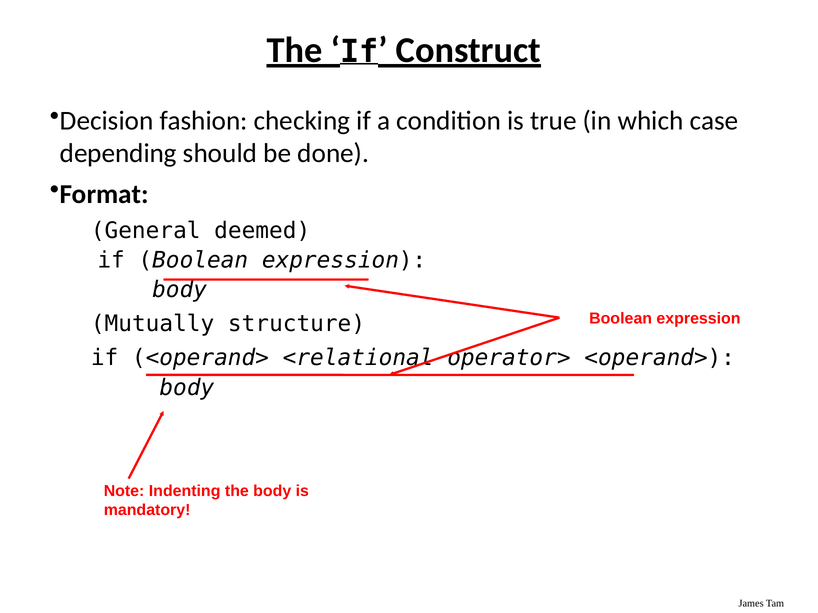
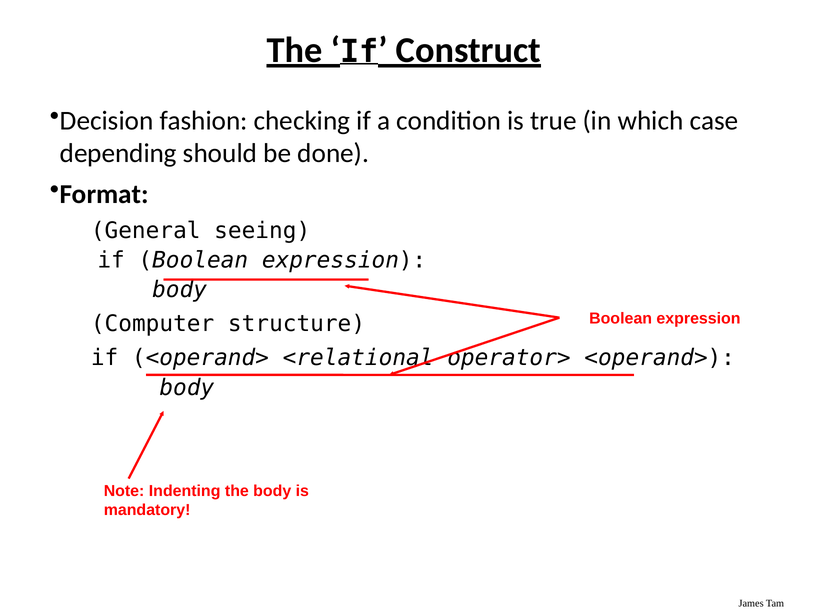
deemed: deemed -> seeing (262, 231)
Mutually: Mutually -> Computer (153, 324)
